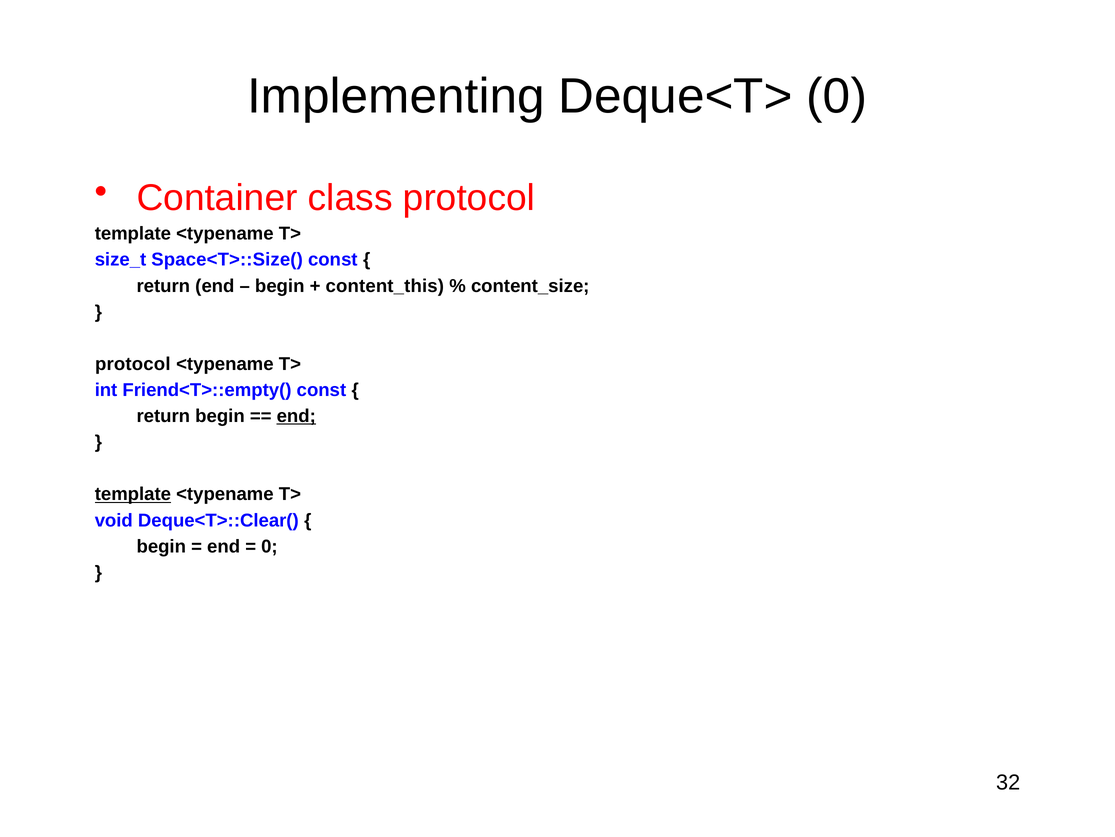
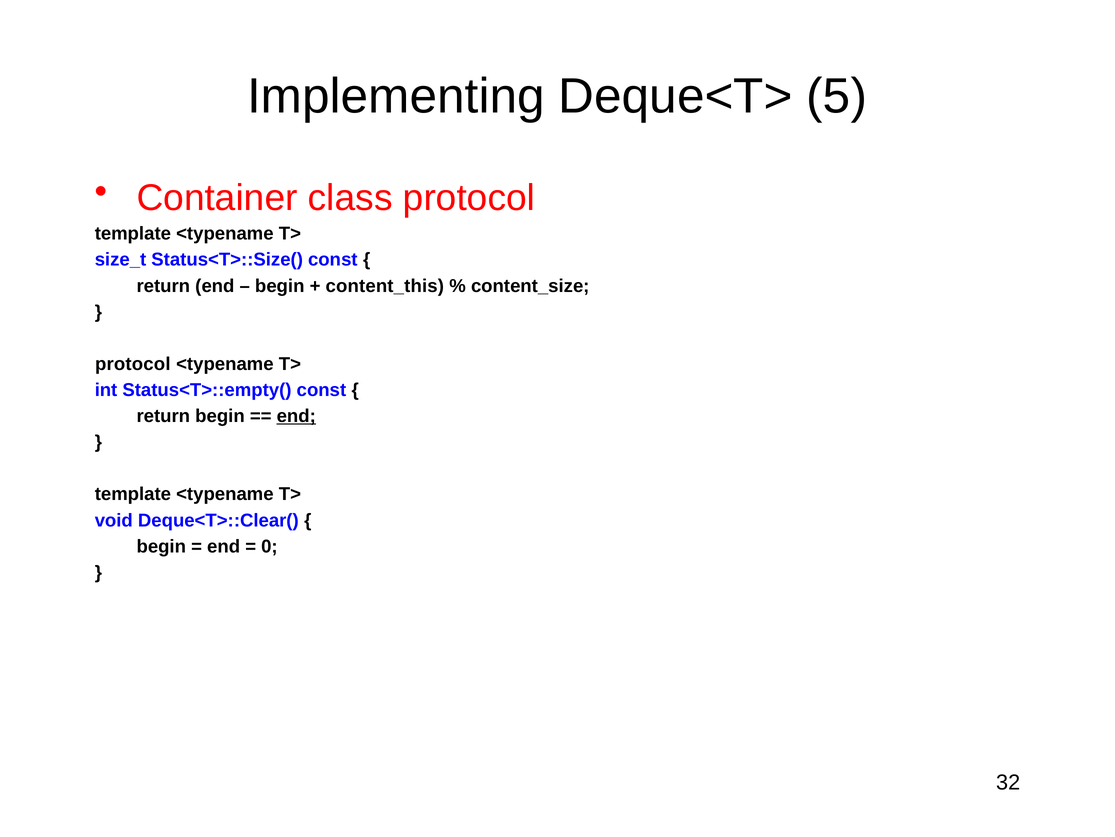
Deque<T> 0: 0 -> 5 (837, 96)
Space<T>::Size(: Space<T>::Size( -> Status<T>::Size( (227, 260)
Friend<T>::empty(: Friend<T>::empty( -> Status<T>::empty( (207, 390)
template underline: present -> none (133, 494)
